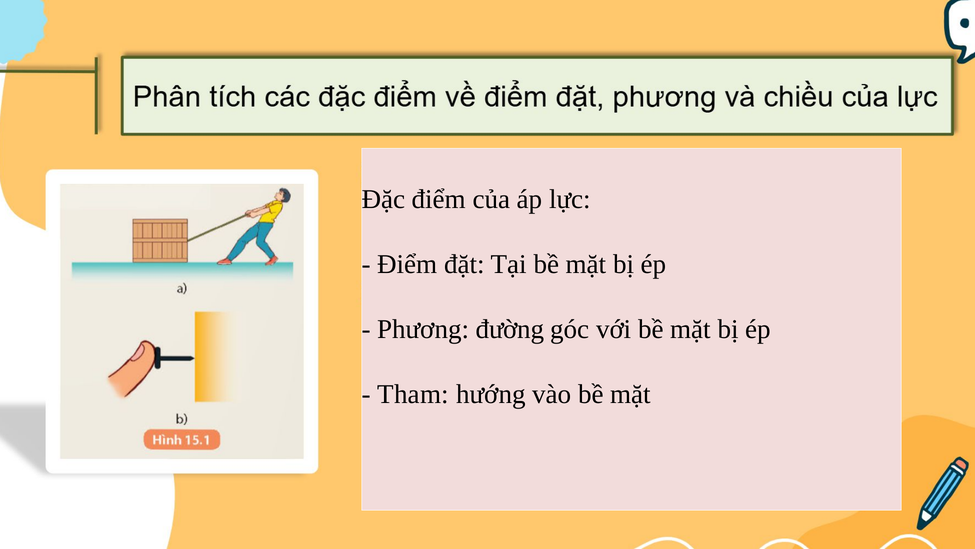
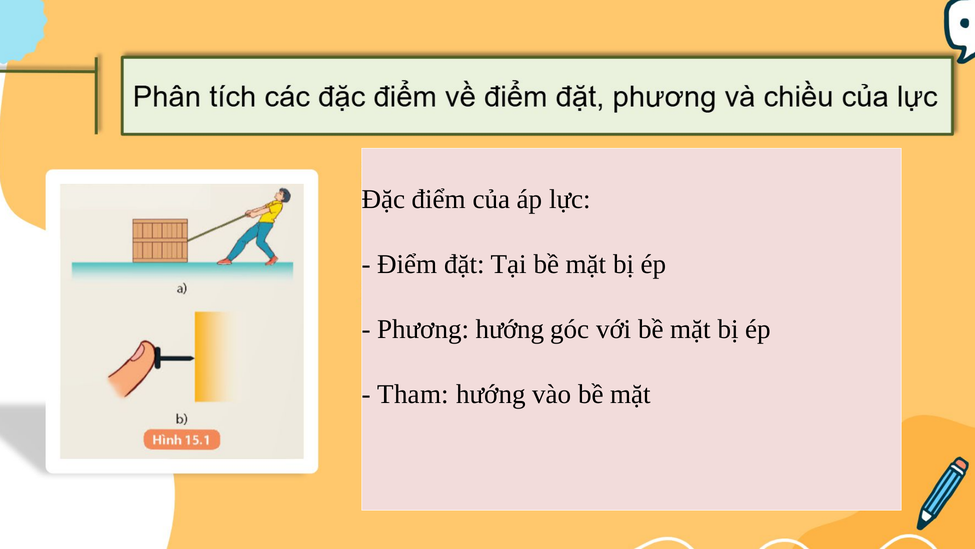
Phương đường: đường -> hướng (510, 329)
